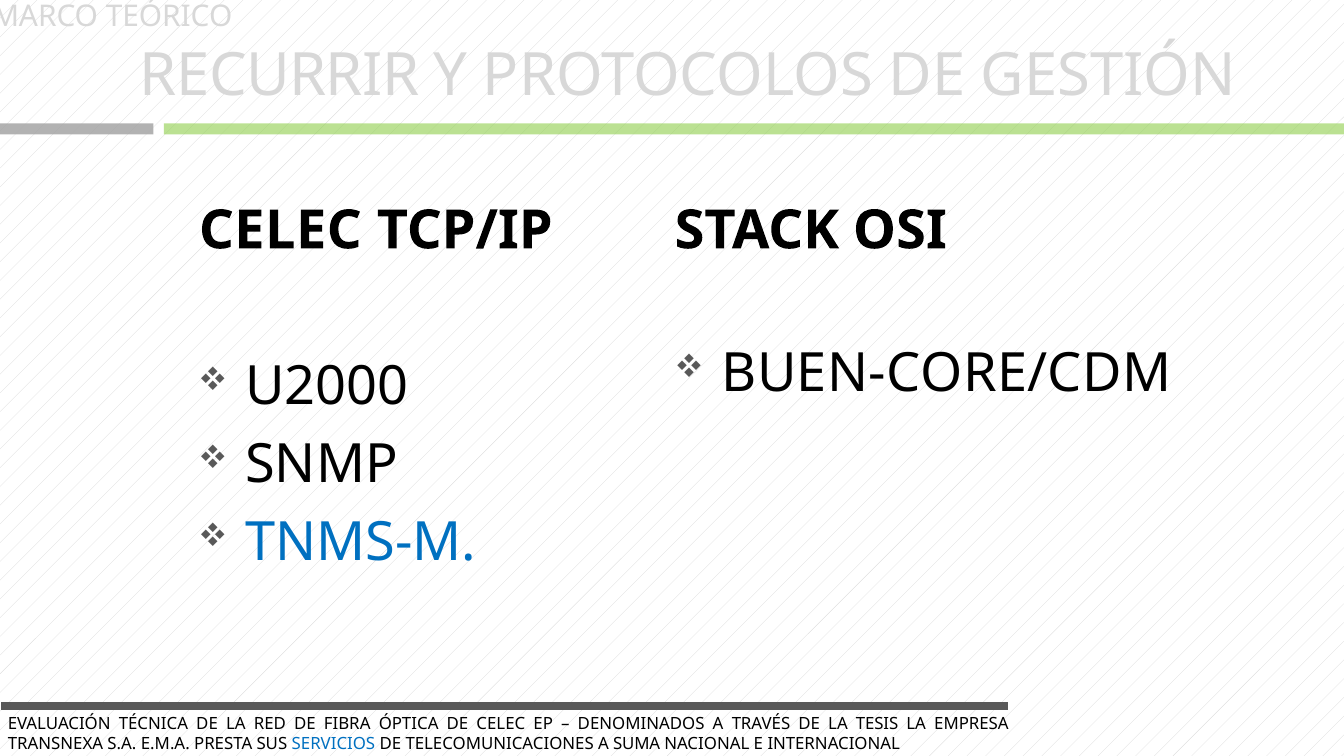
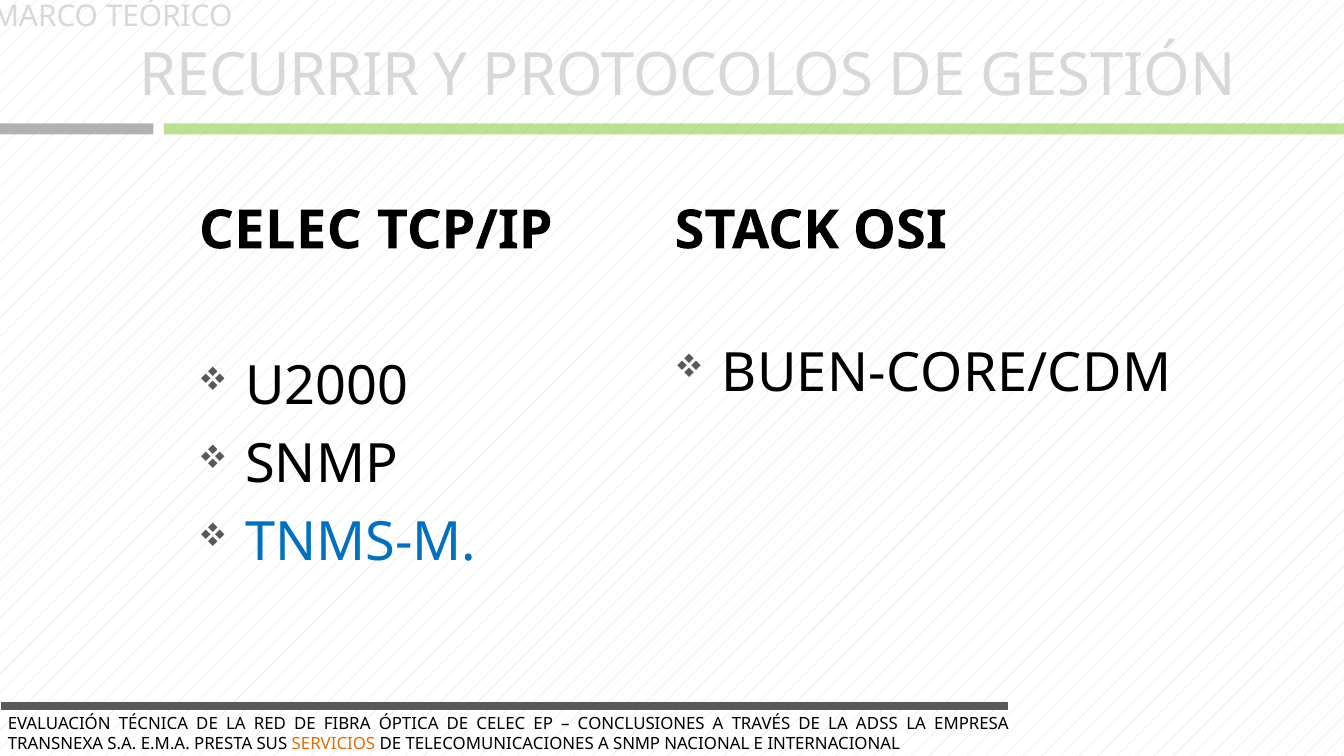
DENOMINADOS: DENOMINADOS -> CONCLUSIONES (641, 724)
TESIS: TESIS -> ADSS (877, 724)
SERVICIOS colour: blue -> orange (333, 744)
A SUMA: SUMA -> SNMP (637, 744)
